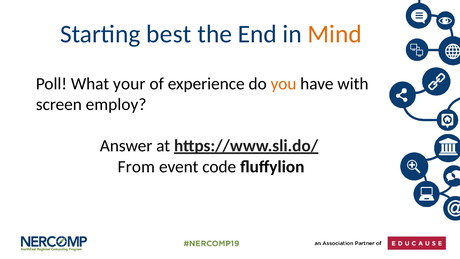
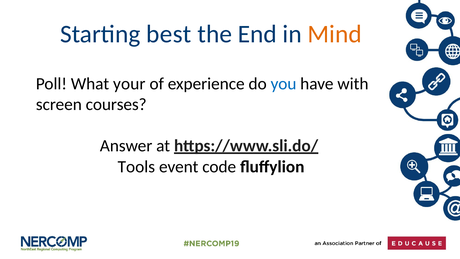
you colour: orange -> blue (283, 84)
employ: employ -> courses (116, 104)
From: From -> Tools (136, 167)
